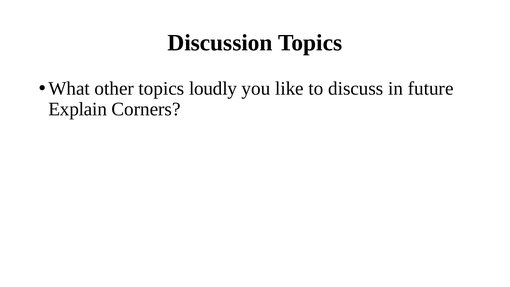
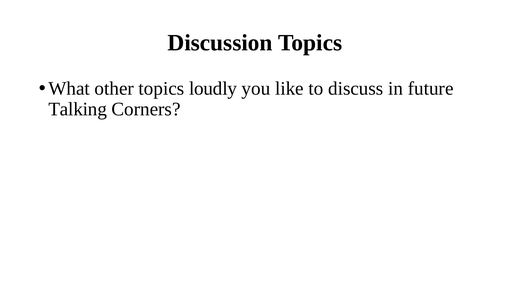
Explain: Explain -> Talking (78, 109)
